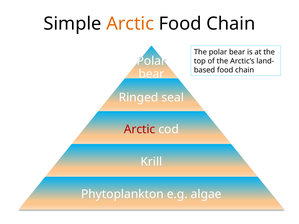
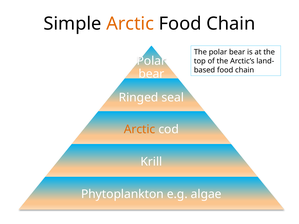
Arctic colour: red -> orange (140, 129)
